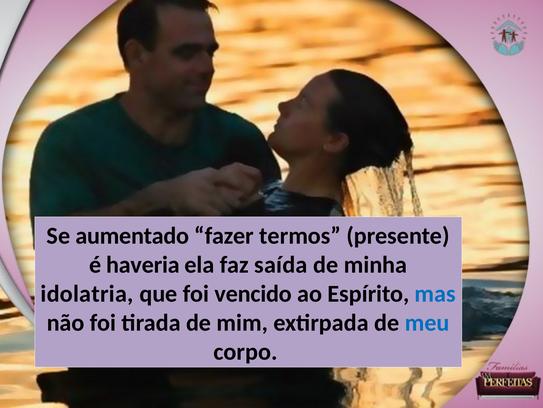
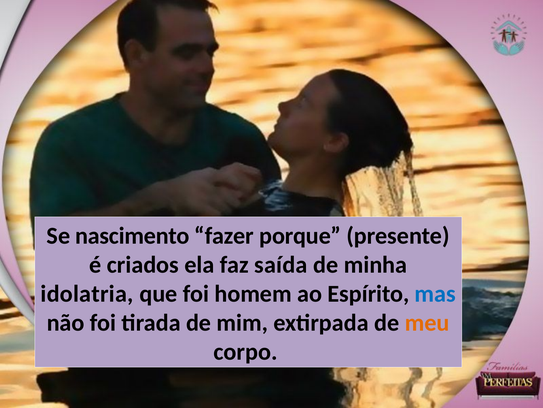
aumentado: aumentado -> nascimento (132, 235)
termos: termos -> porque (300, 235)
haveria: haveria -> criados (143, 264)
vencido: vencido -> homem (253, 293)
meu colour: blue -> orange (427, 322)
